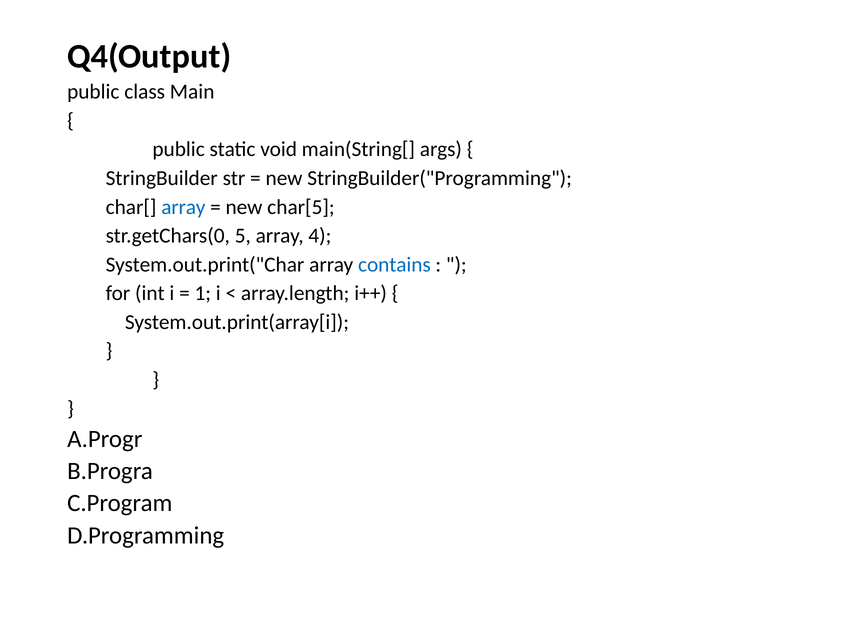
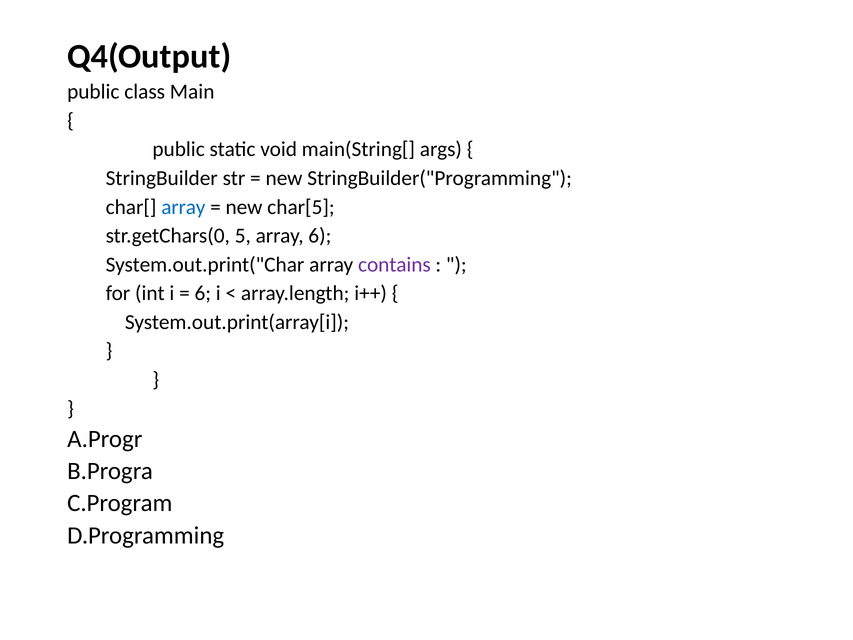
array 4: 4 -> 6 (320, 236)
contains colour: blue -> purple (394, 264)
1: 1 -> 6 (203, 293)
